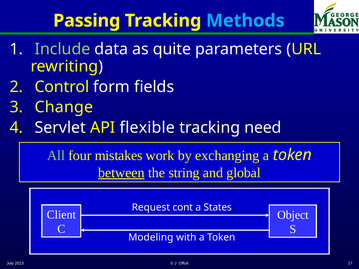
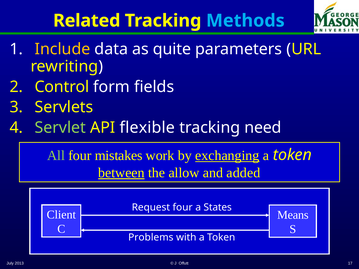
Passing: Passing -> Related (87, 21)
Include colour: light green -> yellow (62, 49)
Change: Change -> Servlets (64, 107)
Servlet colour: white -> light green (60, 128)
exchanging underline: none -> present (227, 156)
string: string -> allow (184, 173)
global: global -> added (243, 173)
Request cont: cont -> four (183, 208)
Object: Object -> Means (293, 215)
Modeling: Modeling -> Problems (151, 238)
